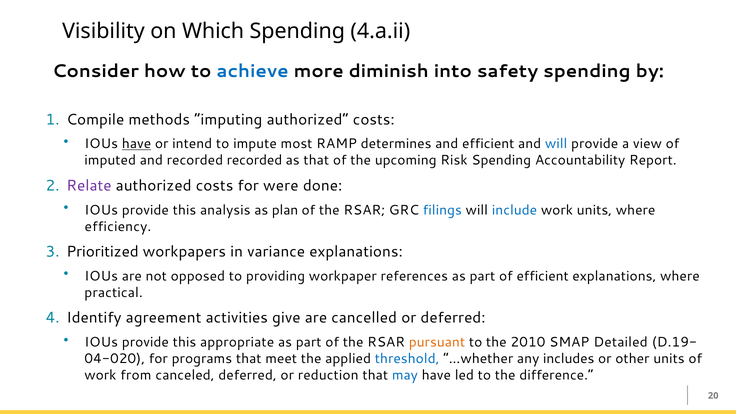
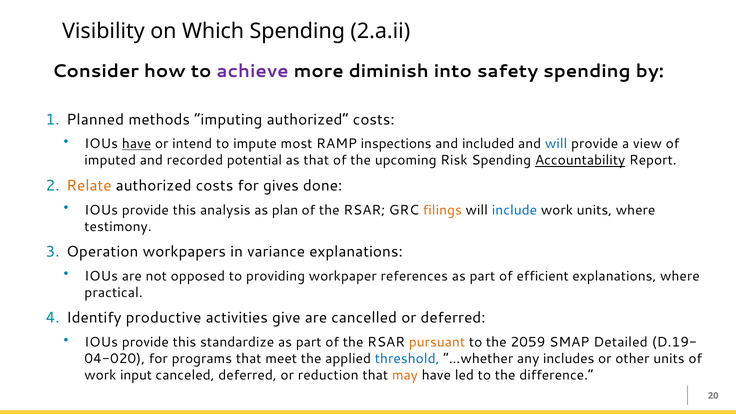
4.a.ii: 4.a.ii -> 2.a.ii (380, 31)
achieve colour: blue -> purple (252, 71)
Compile: Compile -> Planned (95, 120)
determines: determines -> inspections (396, 144)
and efficient: efficient -> included (488, 144)
recorded recorded: recorded -> potential (254, 160)
Accountability underline: none -> present (580, 160)
Relate colour: purple -> orange (89, 186)
were: were -> gives (281, 186)
filings colour: blue -> orange (442, 210)
efficiency: efficiency -> testimony (118, 227)
Prioritized: Prioritized -> Operation (102, 252)
agreement: agreement -> productive (164, 318)
appropriate: appropriate -> standardize (237, 342)
2010: 2010 -> 2059 (528, 342)
from: from -> input (136, 375)
may colour: blue -> orange (405, 375)
